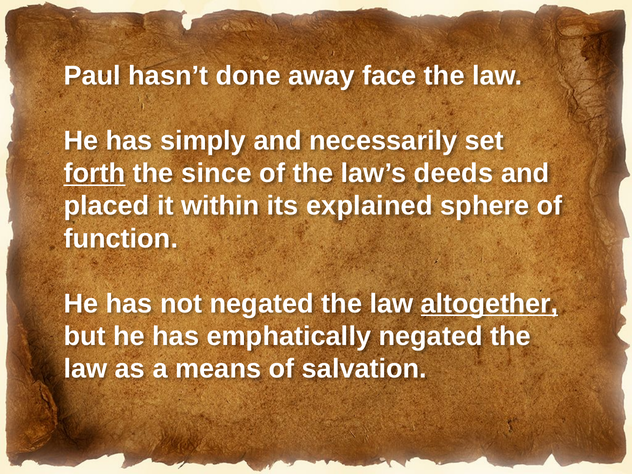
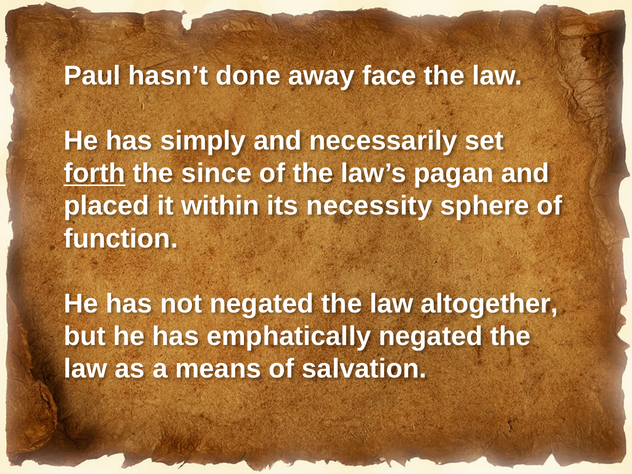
deeds: deeds -> pagan (454, 173)
explained: explained -> necessity (369, 206)
altogether underline: present -> none (490, 304)
